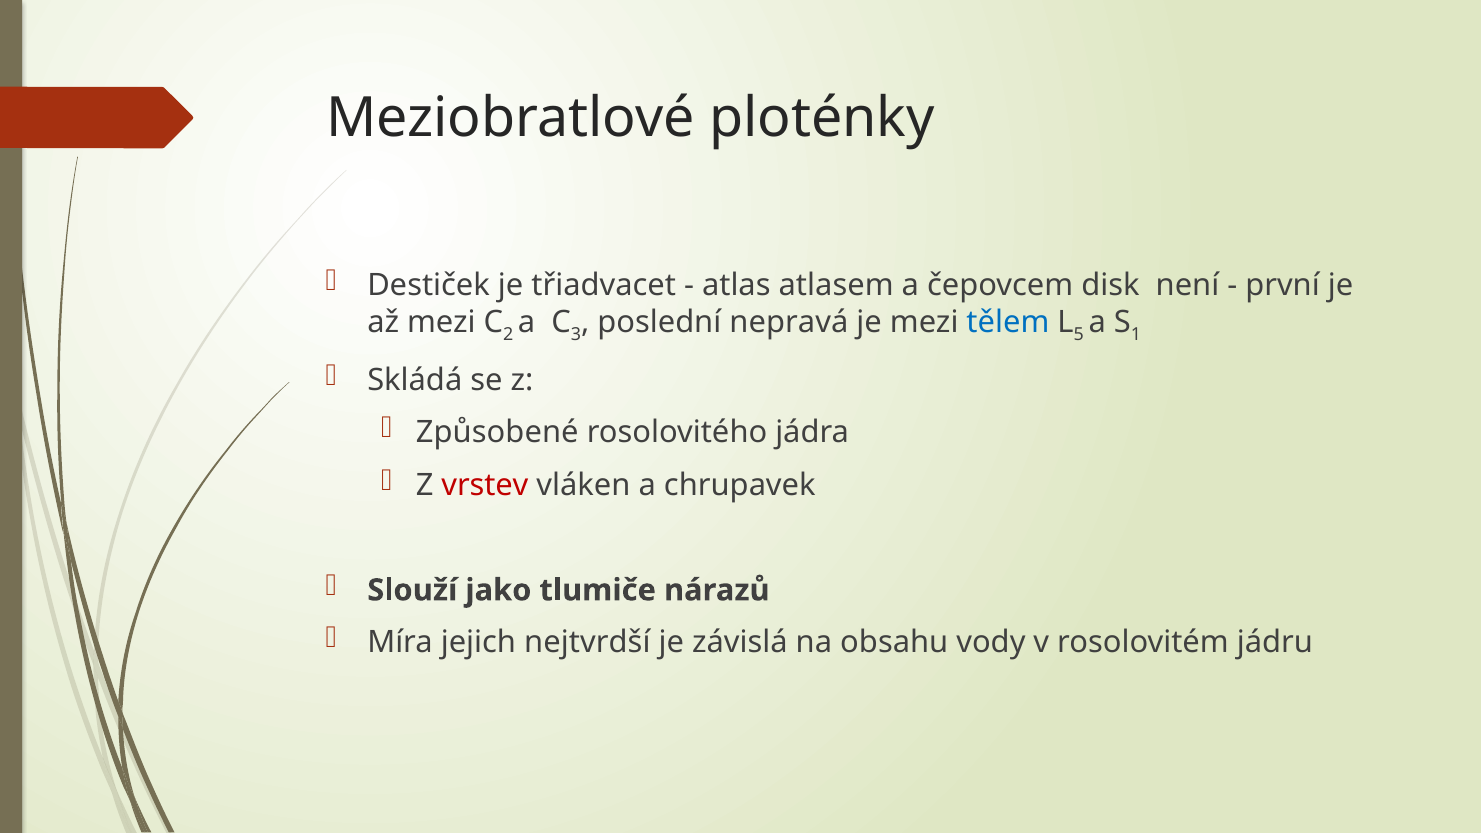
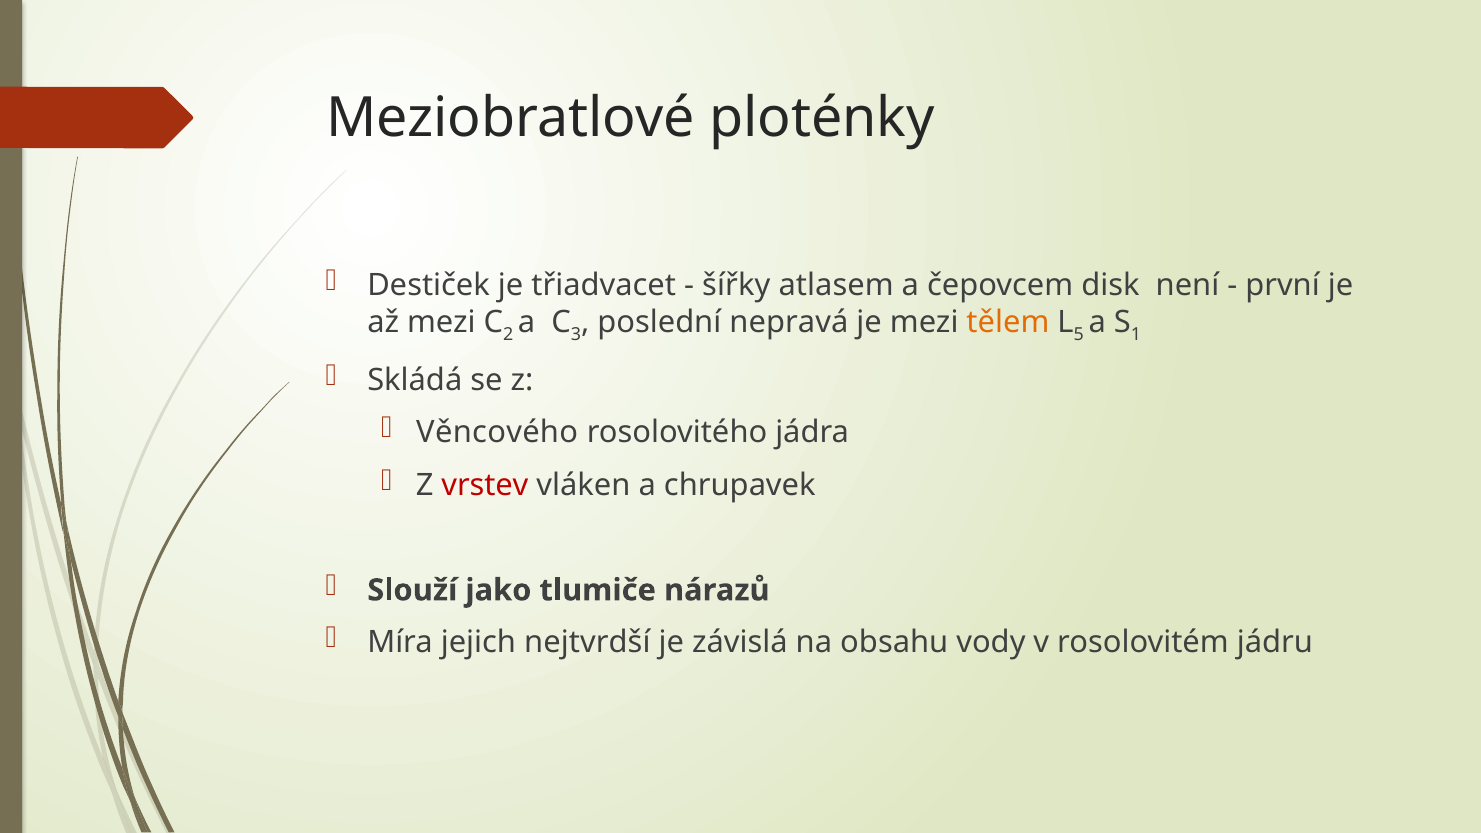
atlas: atlas -> šířky (736, 285)
tělem colour: blue -> orange (1008, 323)
Způsobené: Způsobené -> Věncového (497, 433)
